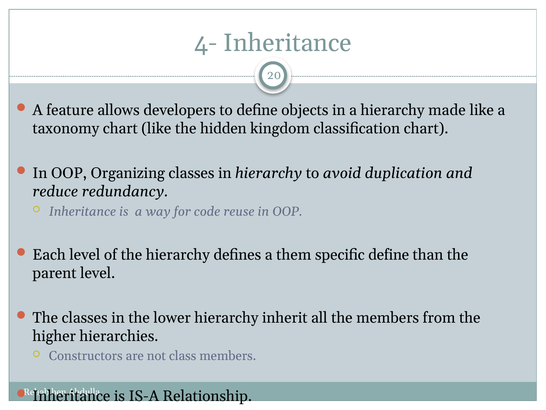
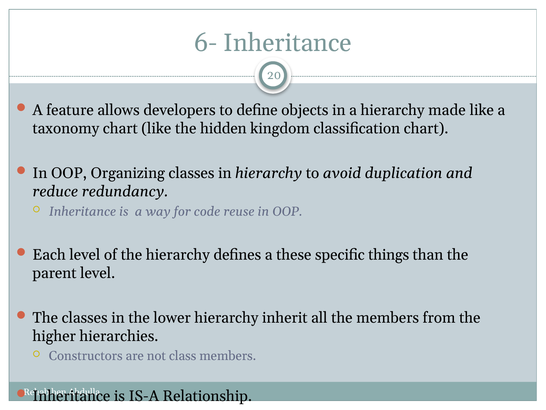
4-: 4- -> 6- (206, 43)
them: them -> these (294, 255)
specific define: define -> things (389, 255)
